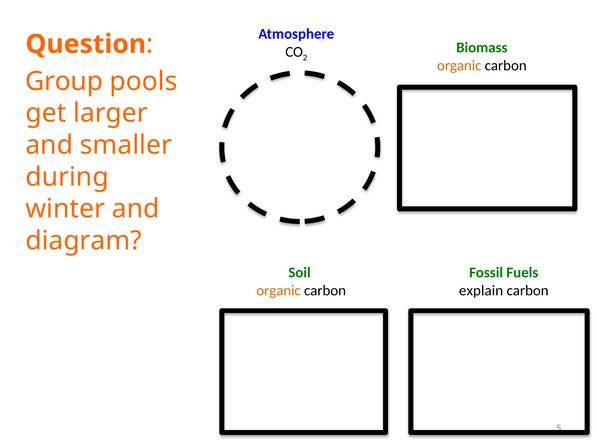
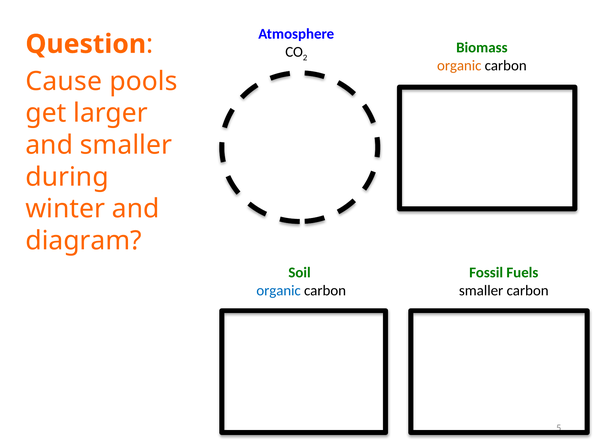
Group: Group -> Cause (64, 81)
organic colour: orange -> blue (279, 290)
explain: explain -> smaller (481, 290)
